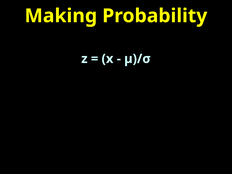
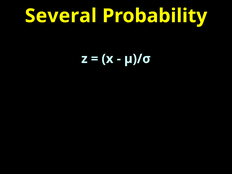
Making: Making -> Several (61, 16)
